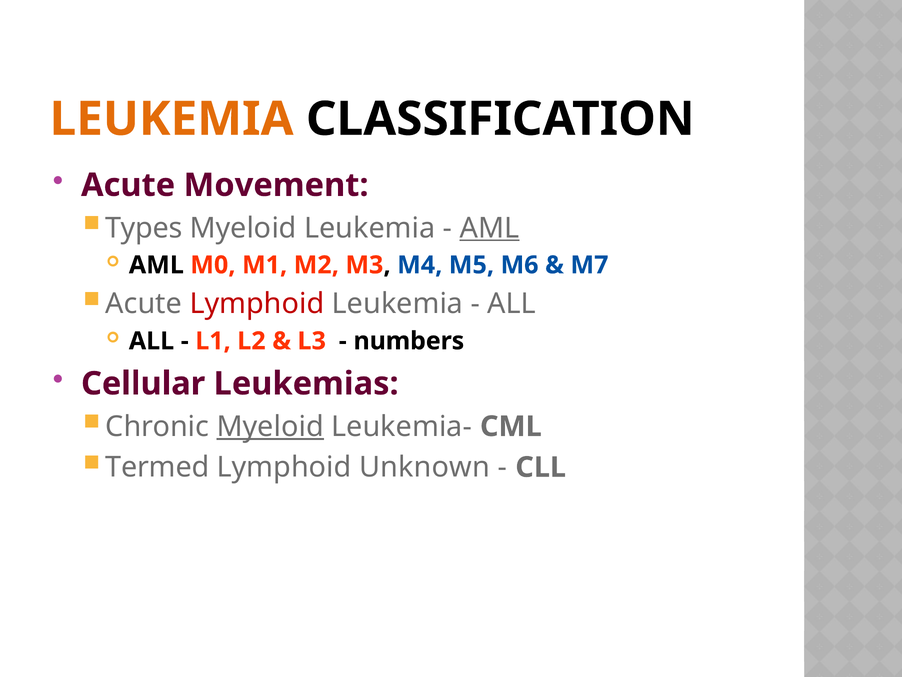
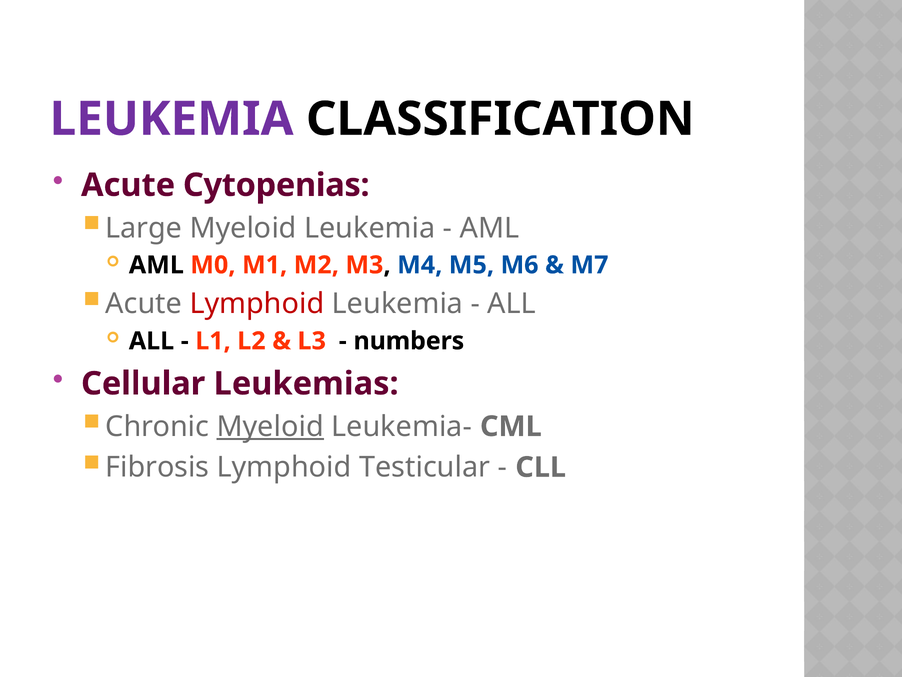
LEUKEMIA colour: orange -> purple (172, 119)
Movement: Movement -> Cytopenias (276, 185)
Types: Types -> Large (144, 228)
AML underline: present -> none (489, 228)
Termed: Termed -> Fibrosis (157, 467)
Unknown: Unknown -> Testicular (425, 467)
